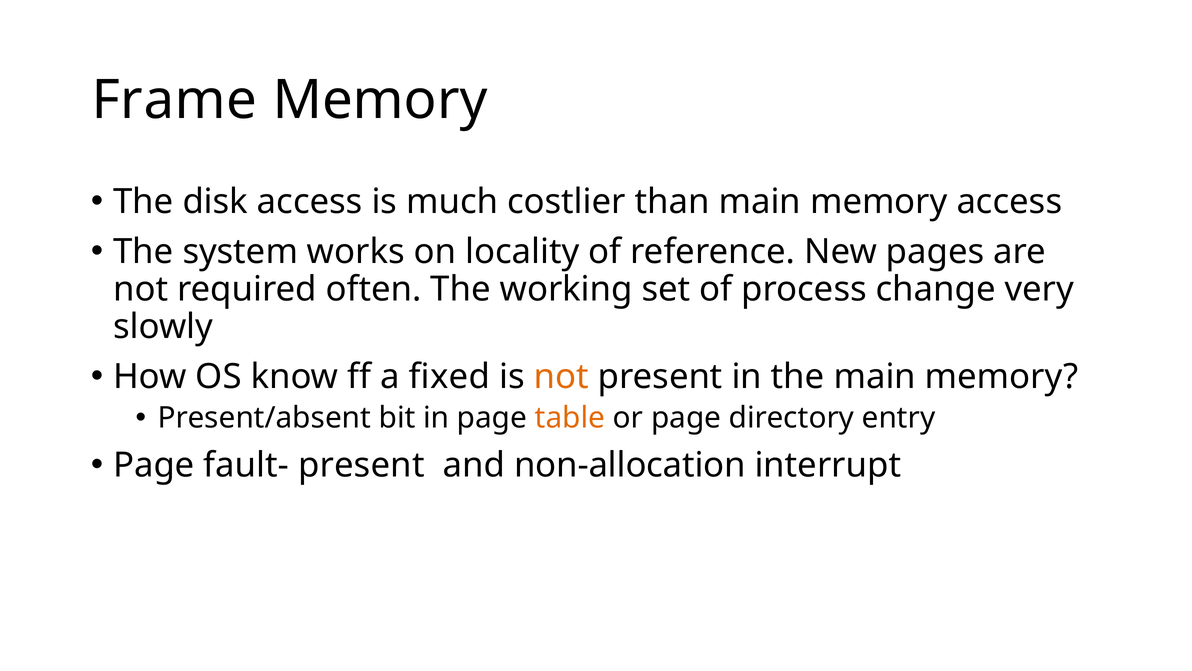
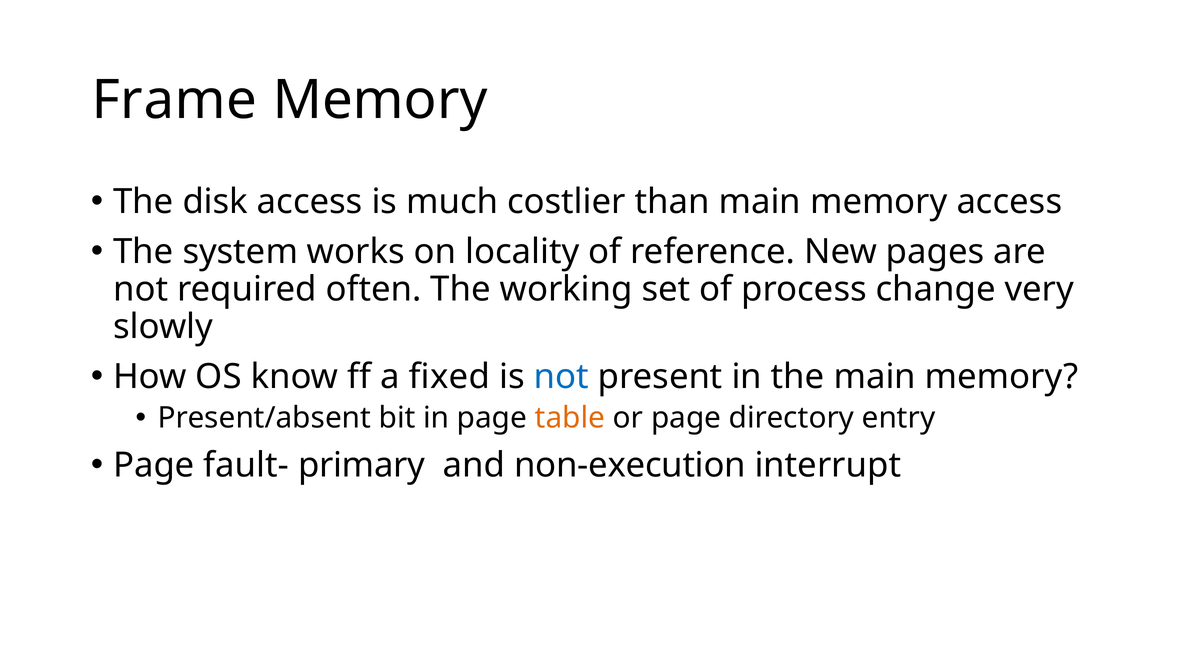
not colour: orange -> blue (561, 377)
fault- present: present -> primary (362, 465)
non-allocation: non-allocation -> non-execution (630, 465)
